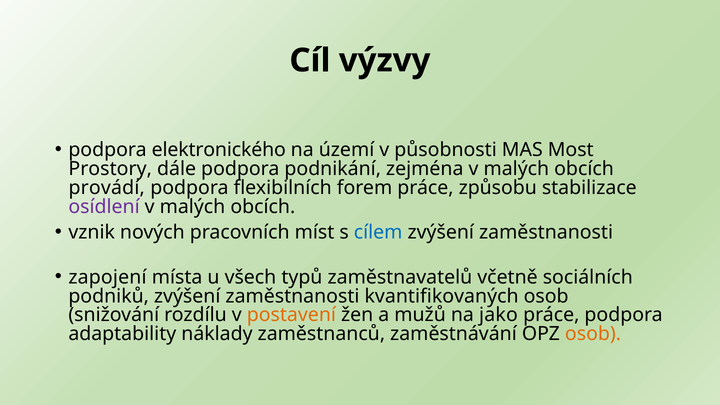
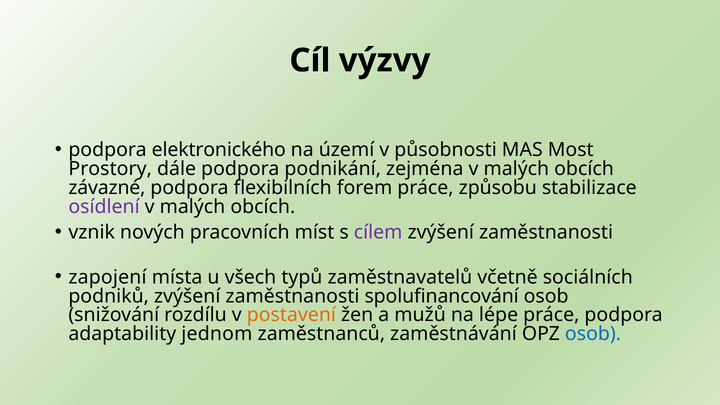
provádí: provádí -> závazné (107, 188)
cílem colour: blue -> purple (378, 233)
kvantifikovaných: kvantifikovaných -> spolufinancování (442, 296)
jako: jako -> lépe (499, 315)
náklady: náklady -> jednom (217, 334)
osob colour: orange -> blue (593, 334)
